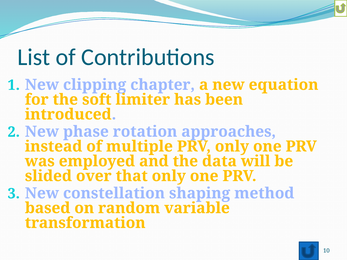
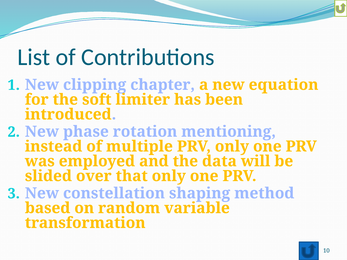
approaches: approaches -> mentioning (229, 132)
